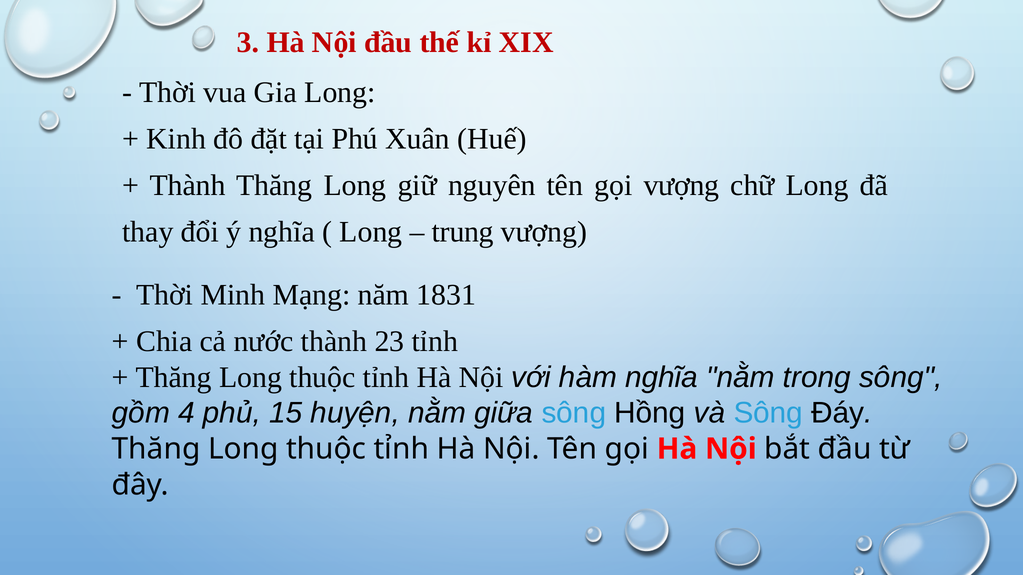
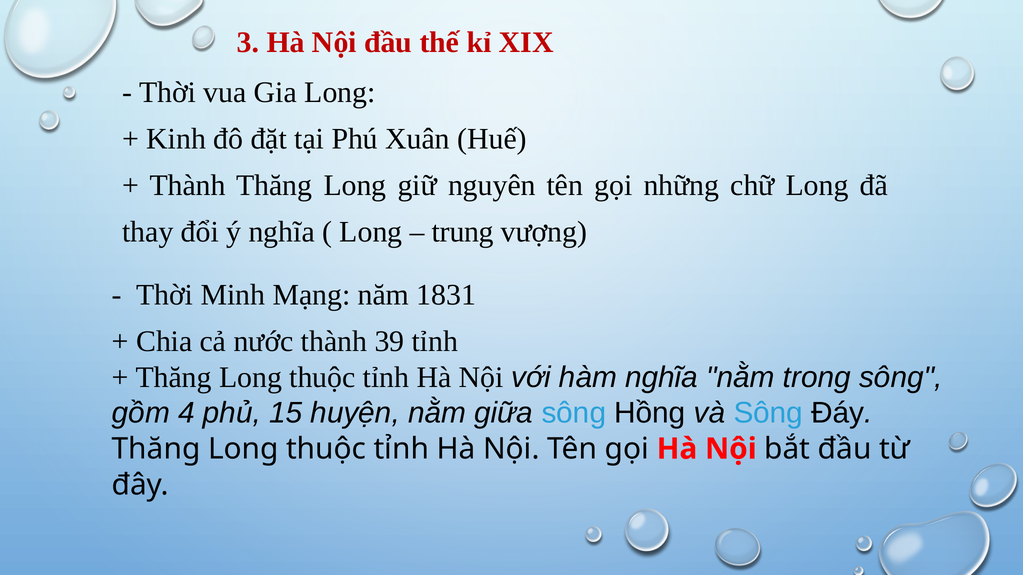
gọi vượng: vượng -> những (681, 185)
23: 23 -> 39 (389, 342)
